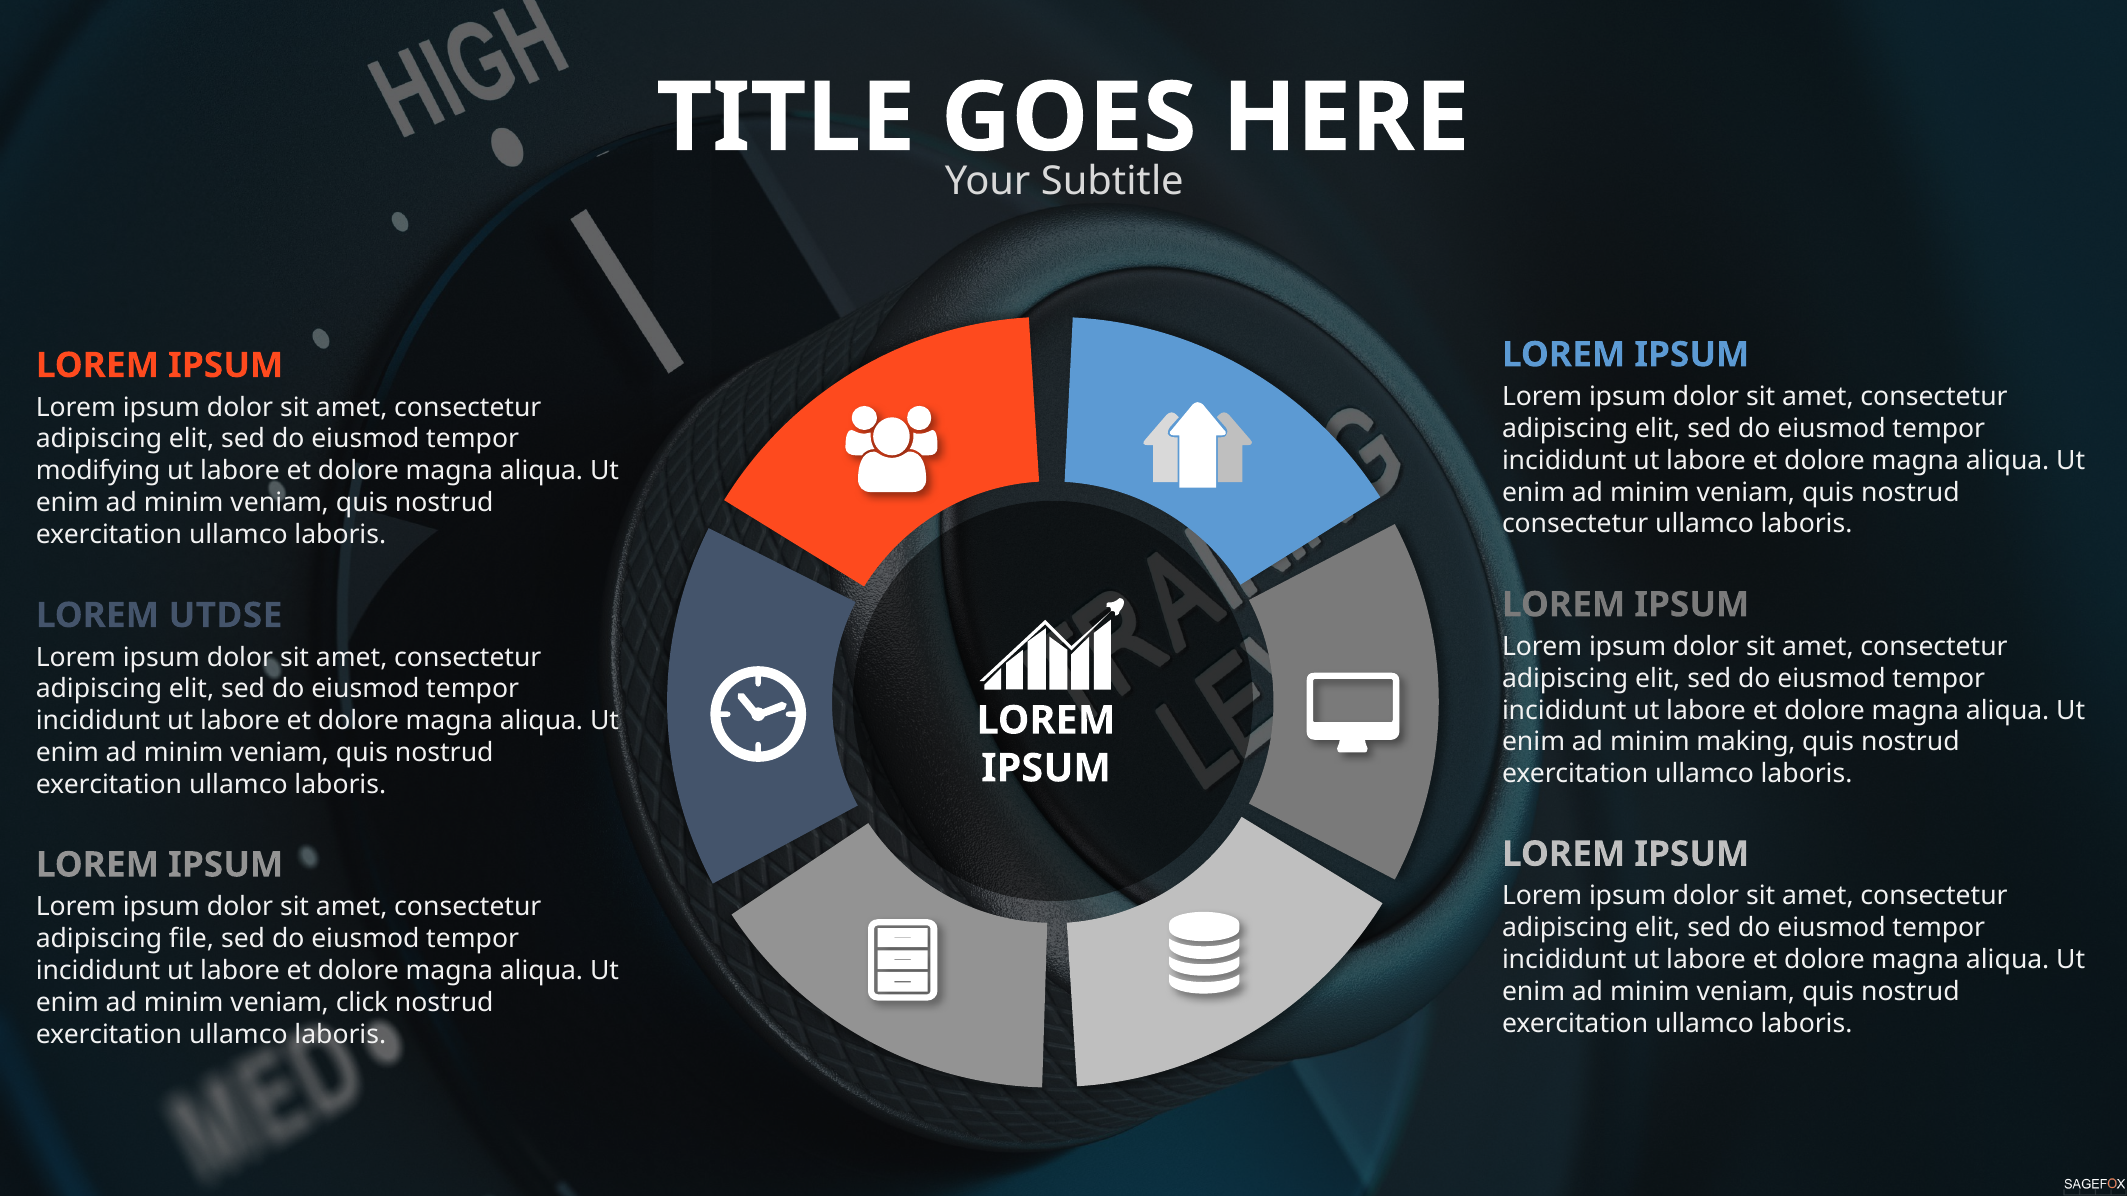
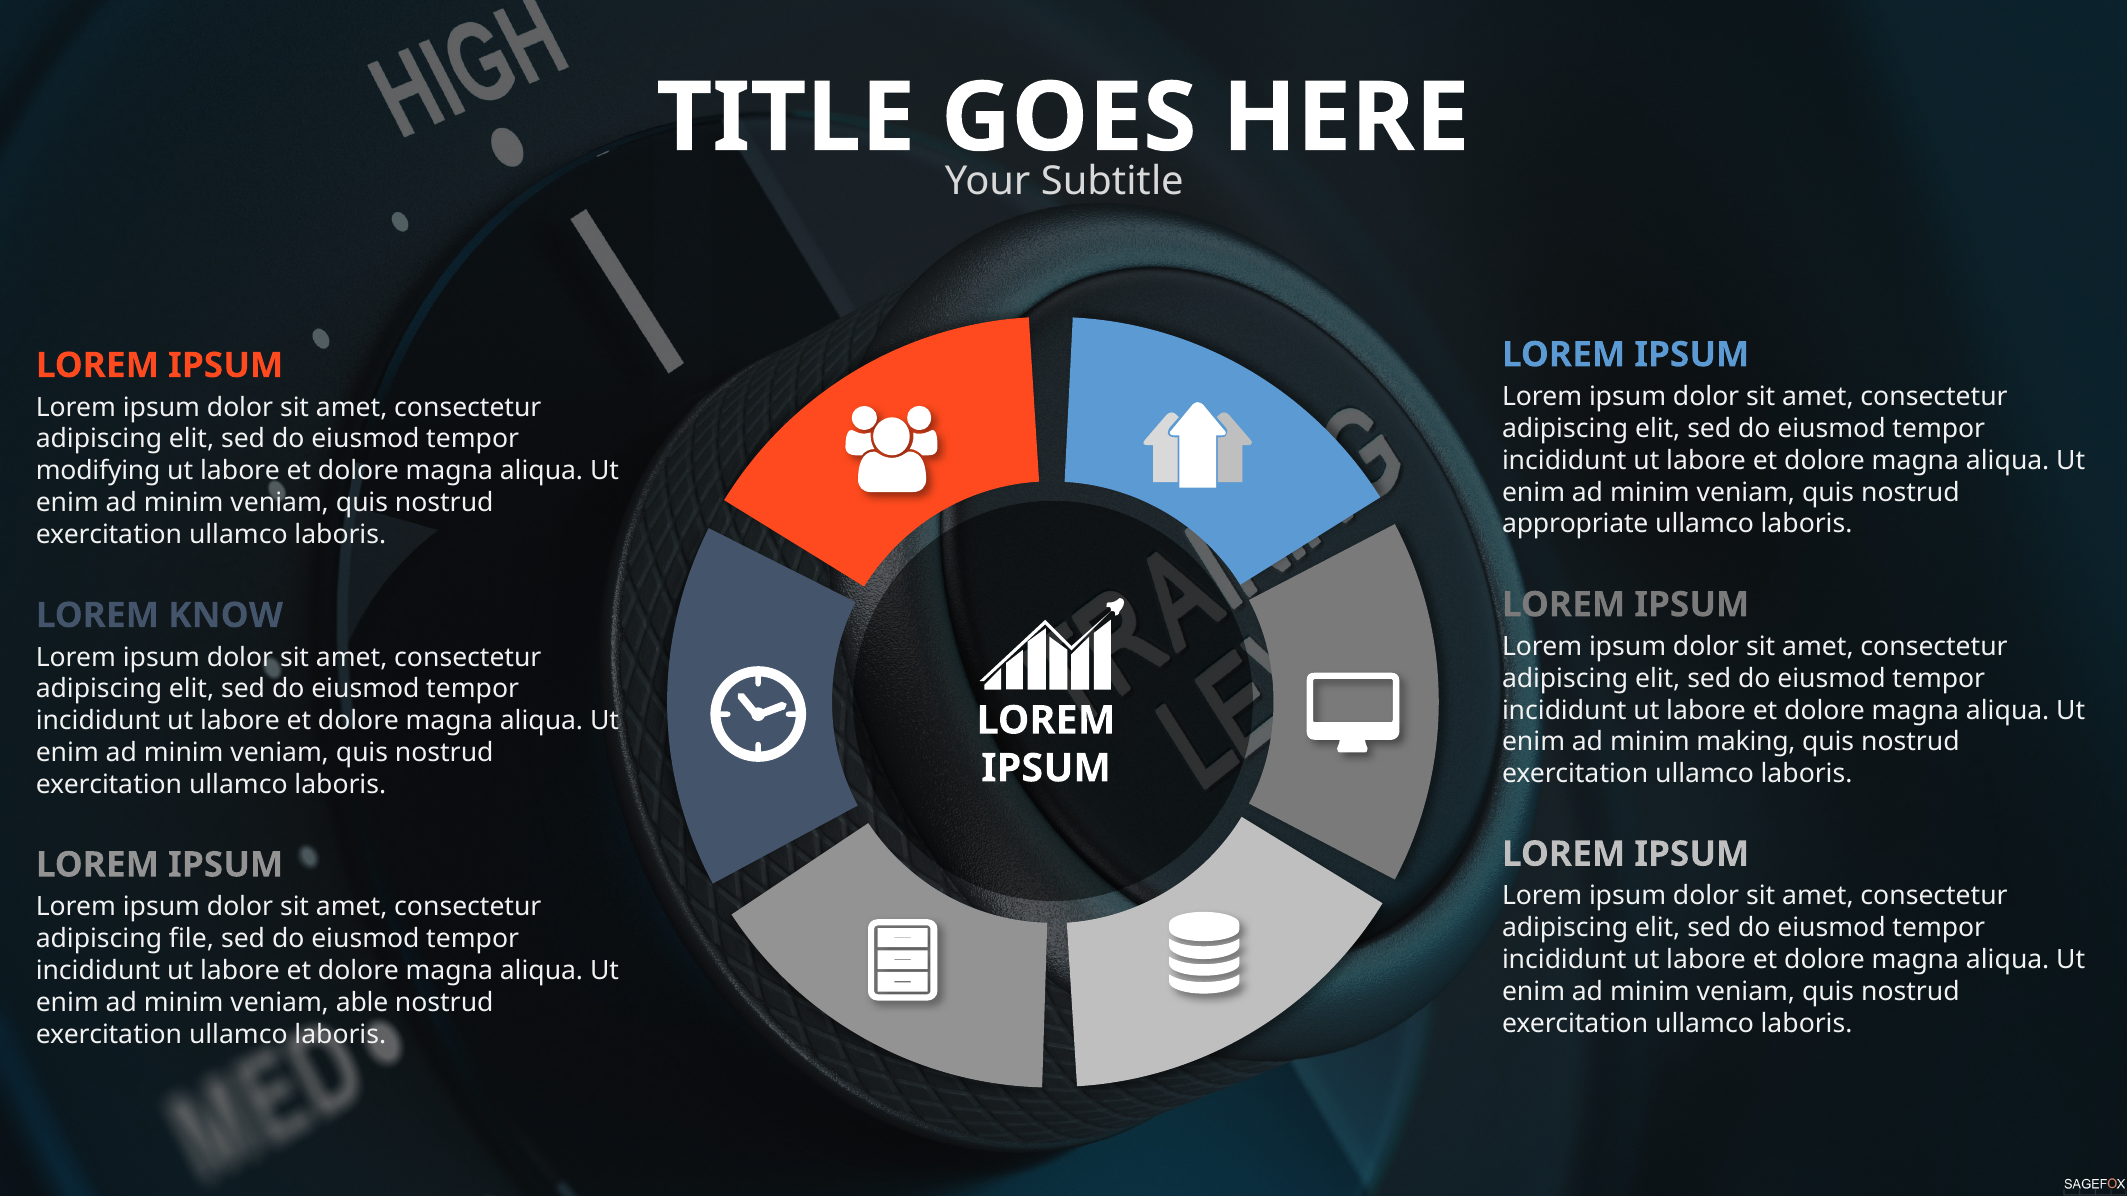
consectetur: consectetur -> appropriate (1575, 524)
UTDSE: UTDSE -> KNOW (226, 616)
click: click -> able (362, 1003)
